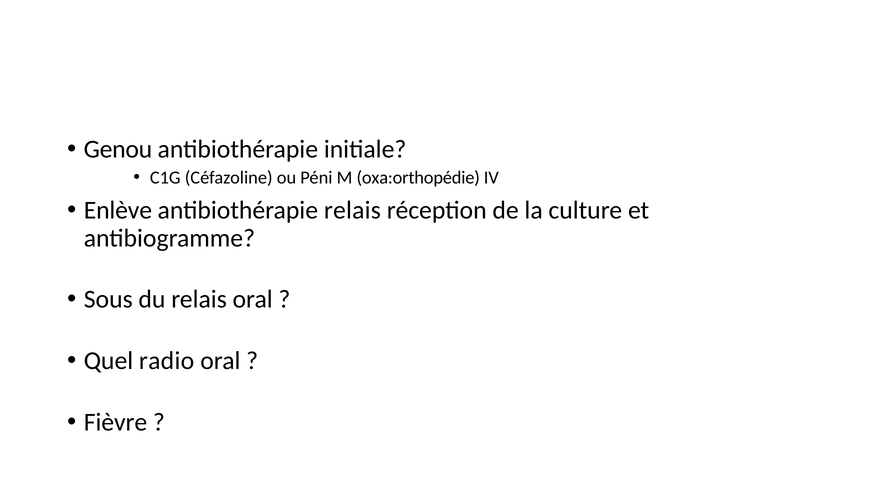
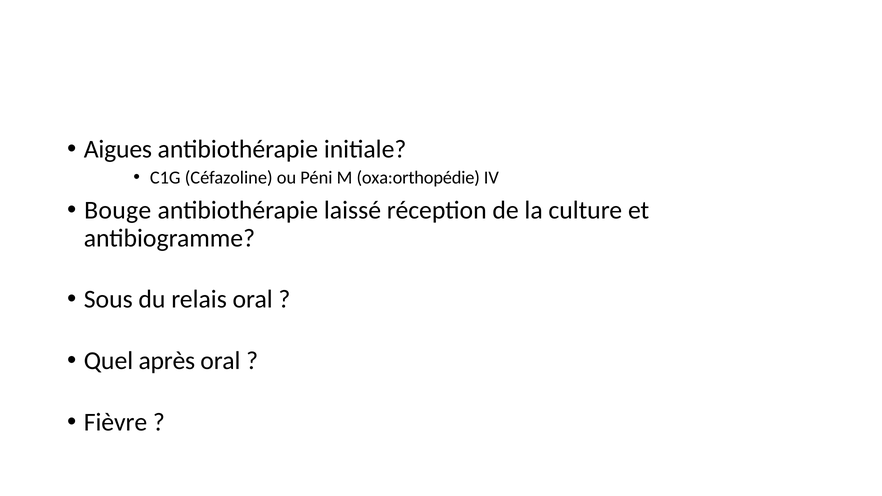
Genou: Genou -> Aigues (118, 149)
Enlève: Enlève -> Bouge (118, 210)
antibiothérapie relais: relais -> laissé (353, 210)
radio: radio -> après (167, 361)
